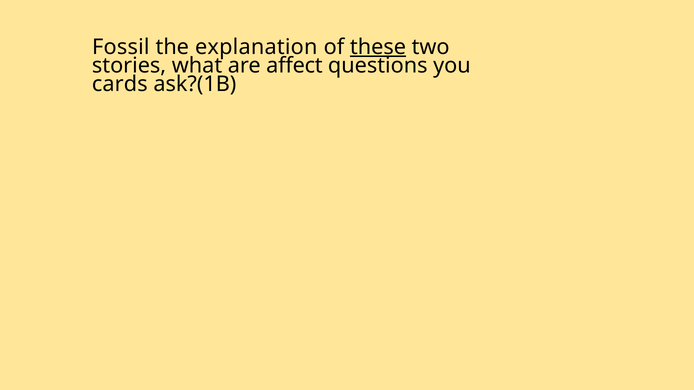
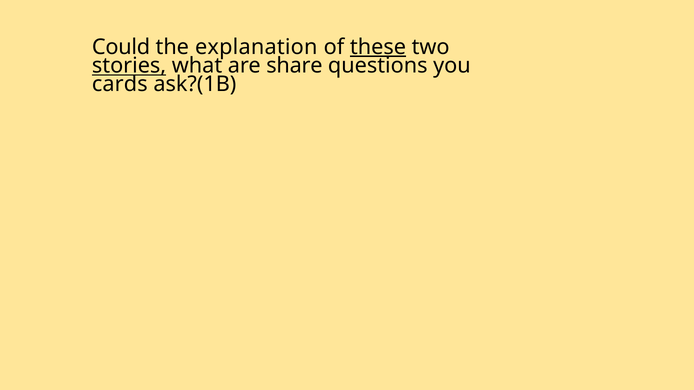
Fossil: Fossil -> Could (121, 47)
stories underline: none -> present (129, 66)
affect: affect -> share (294, 66)
